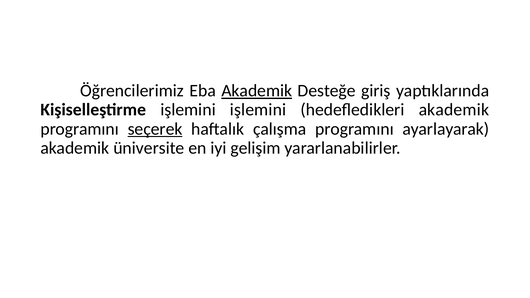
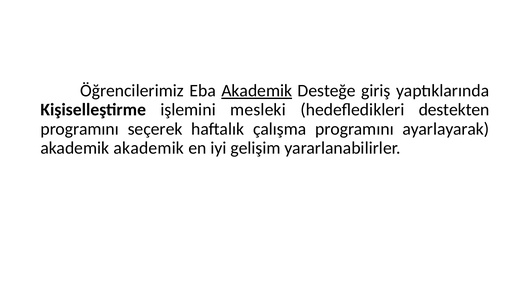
işlemini işlemini: işlemini -> mesleki (258, 110)
hedefledikleri akademik: akademik -> destekten (454, 110)
seçerek underline: present -> none (155, 129)
akademik üniversite: üniversite -> akademik (149, 148)
